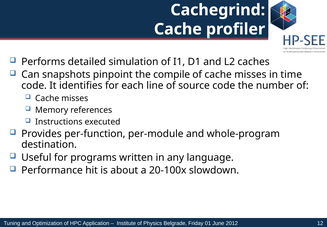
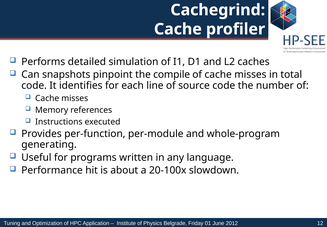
time: time -> total (291, 74)
destination: destination -> generating (49, 144)
